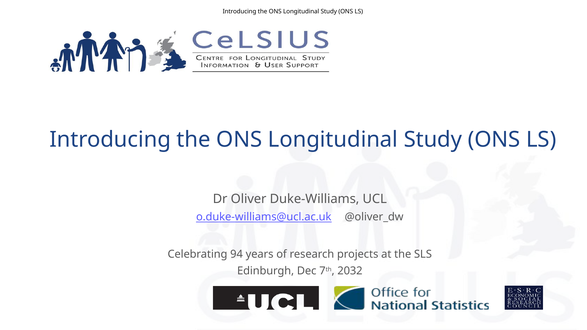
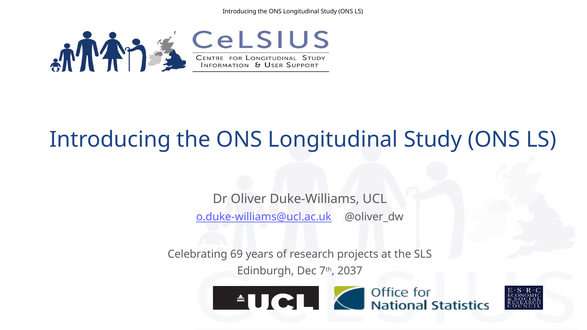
94: 94 -> 69 (237, 254)
2032: 2032 -> 2037 (350, 271)
